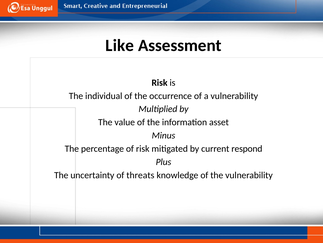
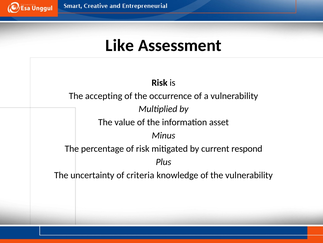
individual: individual -> accepting (104, 96)
threats: threats -> criteria (140, 175)
